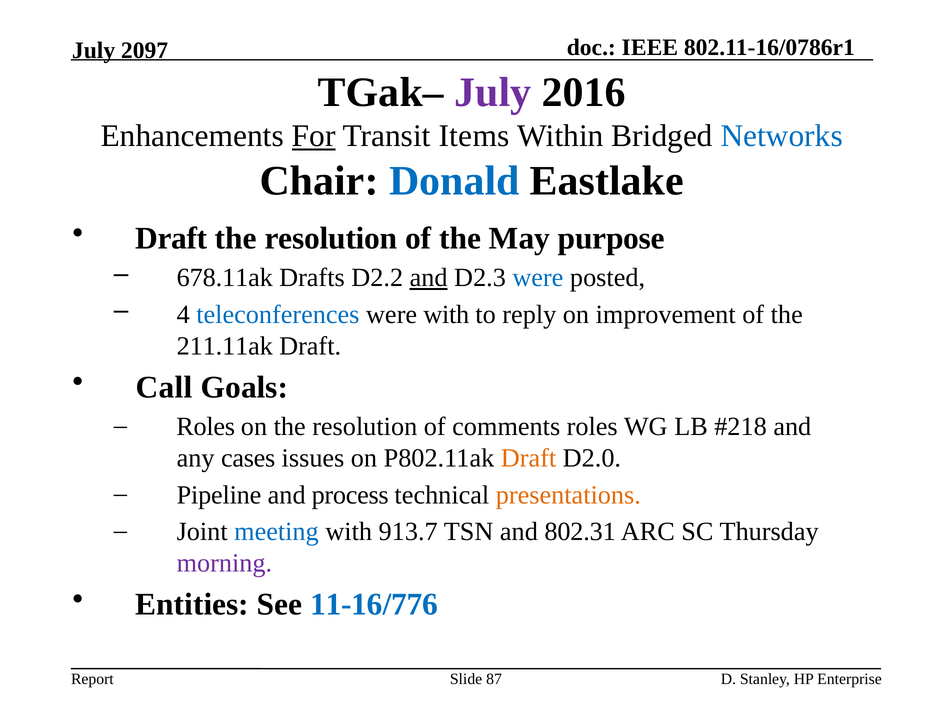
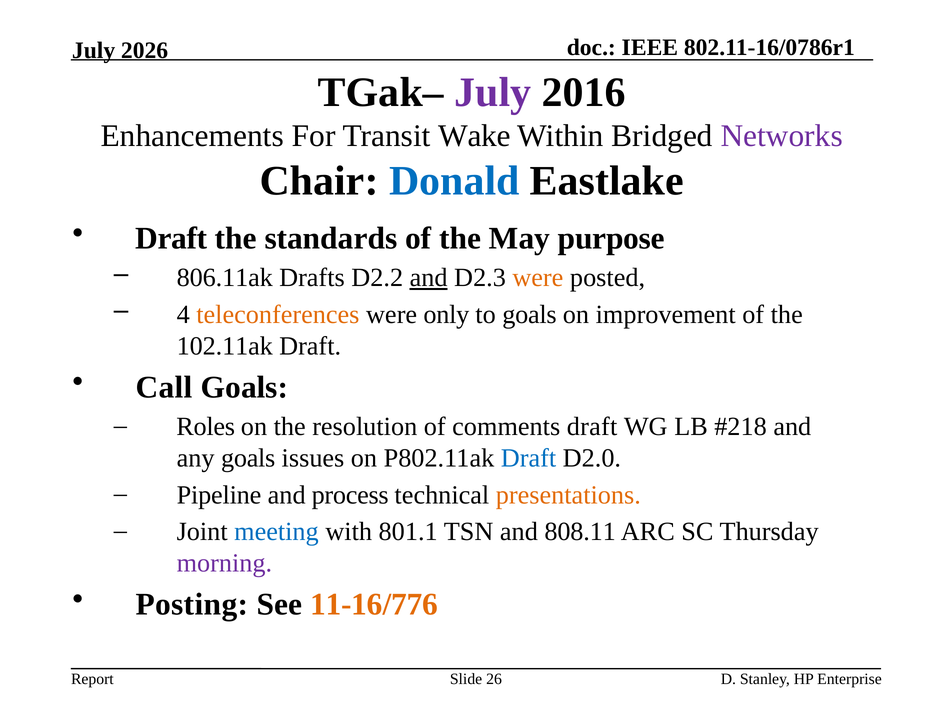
2097: 2097 -> 2026 (145, 50)
For underline: present -> none (314, 136)
Items: Items -> Wake (474, 136)
Networks colour: blue -> purple (782, 136)
resolution: resolution -> standards (331, 238)
678.11ak: 678.11ak -> 806.11ak (225, 278)
were colour: blue -> orange (538, 278)
teleconferences colour: blue -> orange (278, 314)
were with: with -> only (446, 314)
to reply: reply -> goals (529, 314)
211.11ak: 211.11ak -> 102.11ak (225, 346)
comments roles: roles -> draft (592, 427)
any cases: cases -> goals (248, 458)
Draft colour: orange -> blue (528, 458)
913.7: 913.7 -> 801.1 (408, 532)
802.31: 802.31 -> 808.11 (580, 532)
Entities: Entities -> Posting (192, 604)
11-16/776 colour: blue -> orange (374, 604)
87: 87 -> 26 (494, 679)
